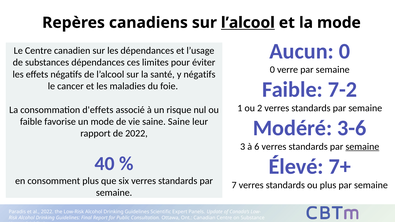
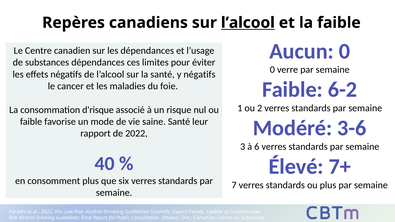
la mode: mode -> faible (339, 23)
7-2: 7-2 -> 6-2 (342, 90)
d'effets: d'effets -> d'risque (98, 110)
saine Saine: Saine -> Santé (179, 122)
semaine underline: present -> none (362, 147)
